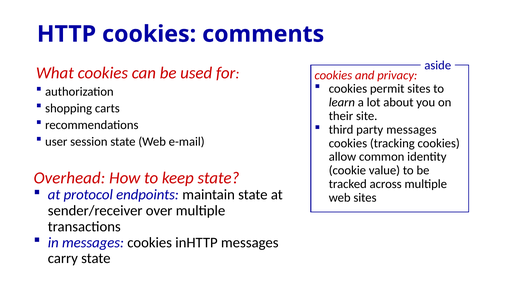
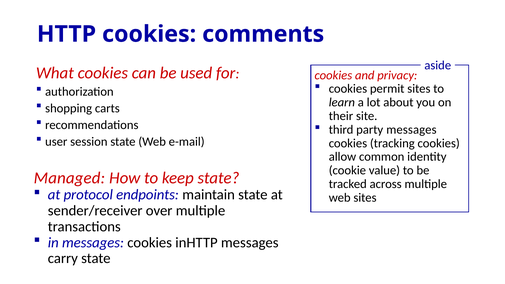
Overhead: Overhead -> Managed (69, 178)
